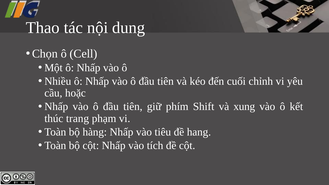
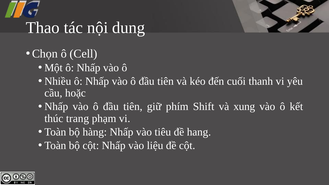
chỉnh: chỉnh -> thanh (261, 81)
tích: tích -> liệu (155, 146)
